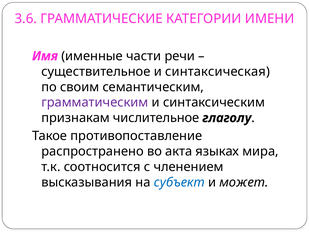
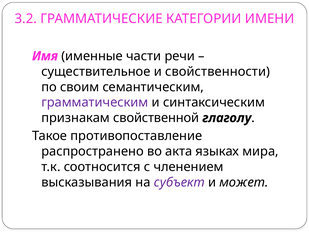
3.6: 3.6 -> 3.2 (26, 19)
синтаксическая: синтаксическая -> свойственности (218, 71)
числительное: числительное -> свойственной (156, 118)
субъект colour: blue -> purple (179, 182)
